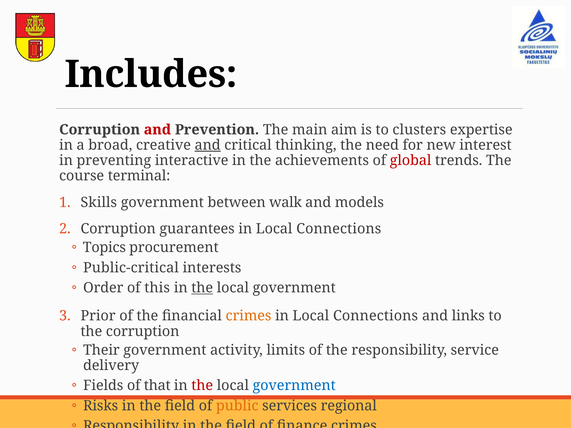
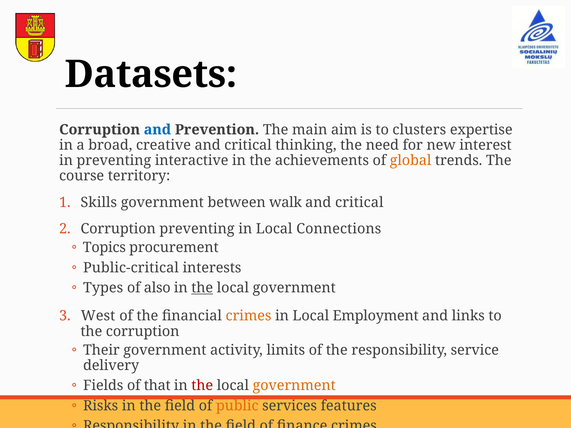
Includes: Includes -> Datasets (151, 74)
and colour: red -> blue (157, 130)
and underline: present -> none (208, 145)
global colour: red -> orange (411, 161)
terminal: terminal -> territory (139, 176)
models: models -> critical (359, 203)
Corruption guarantees: guarantees -> preventing (197, 229)
Order: Order -> Types (103, 288)
this: this -> also (157, 288)
Prior: Prior -> West (98, 316)
Connections: Connections -> Employment (376, 316)
government colour: blue -> orange (294, 386)
regional: regional -> features (349, 406)
